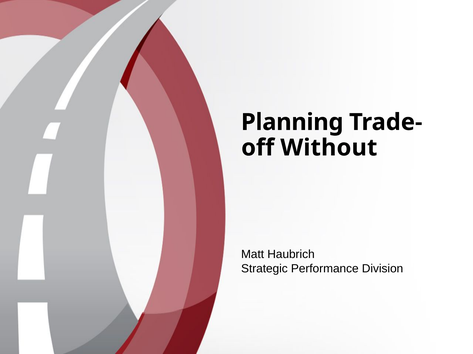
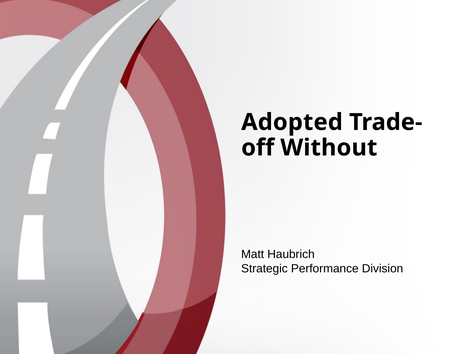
Planning: Planning -> Adopted (292, 122)
